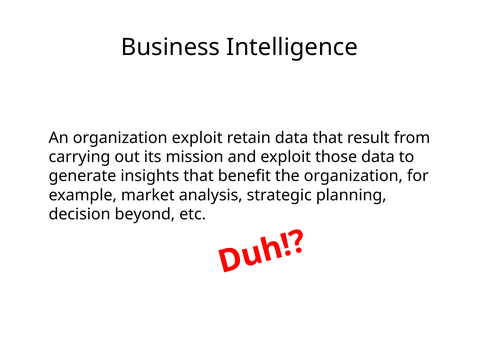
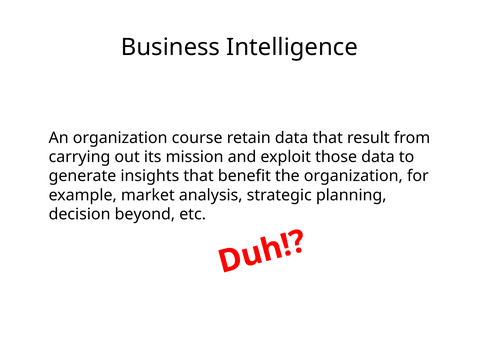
organization exploit: exploit -> course (197, 138)
